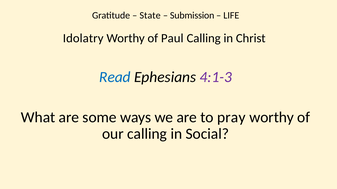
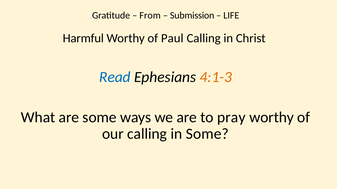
State: State -> From (150, 15)
Idolatry: Idolatry -> Harmful (83, 38)
4:1-3 colour: purple -> orange (216, 77)
in Social: Social -> Some (207, 134)
